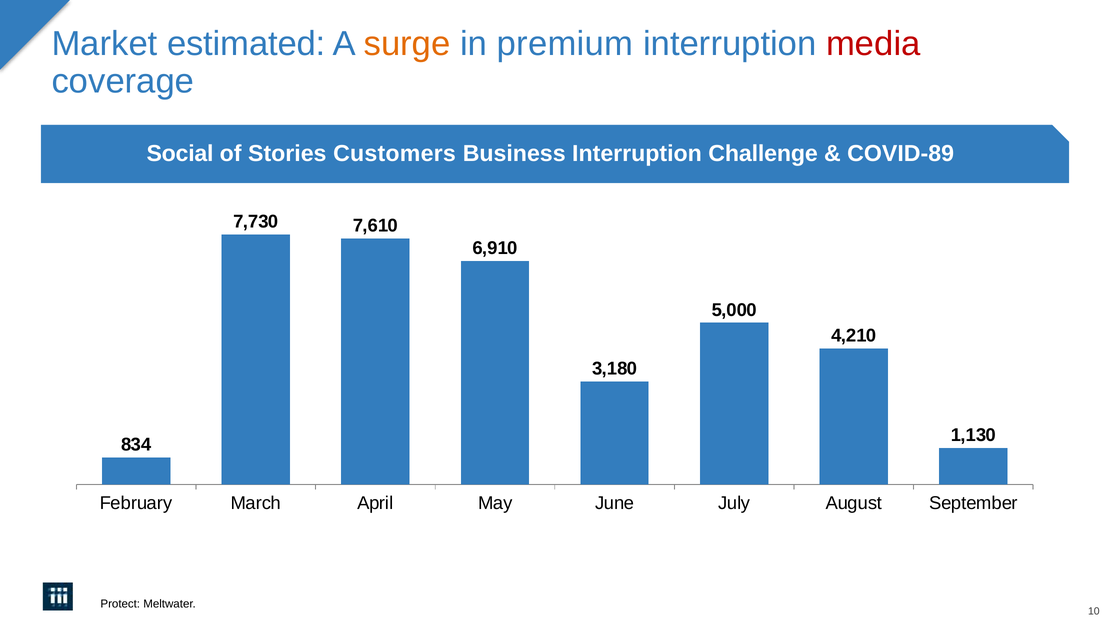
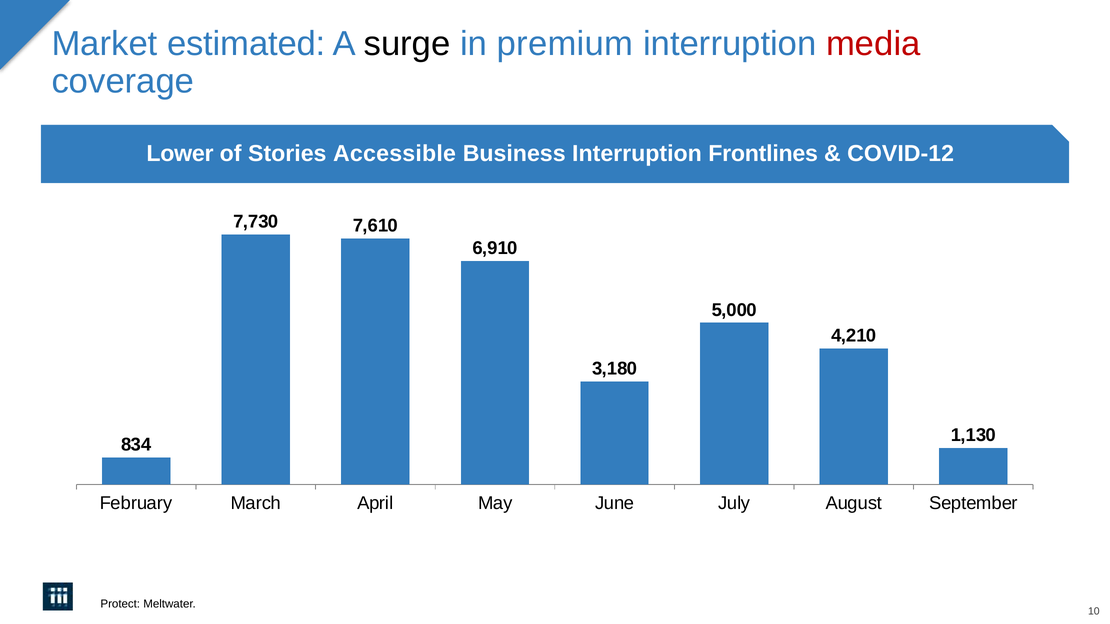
surge colour: orange -> black (407, 44)
Social: Social -> Lower (180, 154)
Customers: Customers -> Accessible (395, 154)
Challenge: Challenge -> Frontlines (763, 154)
COVID-89: COVID-89 -> COVID-12 (901, 154)
